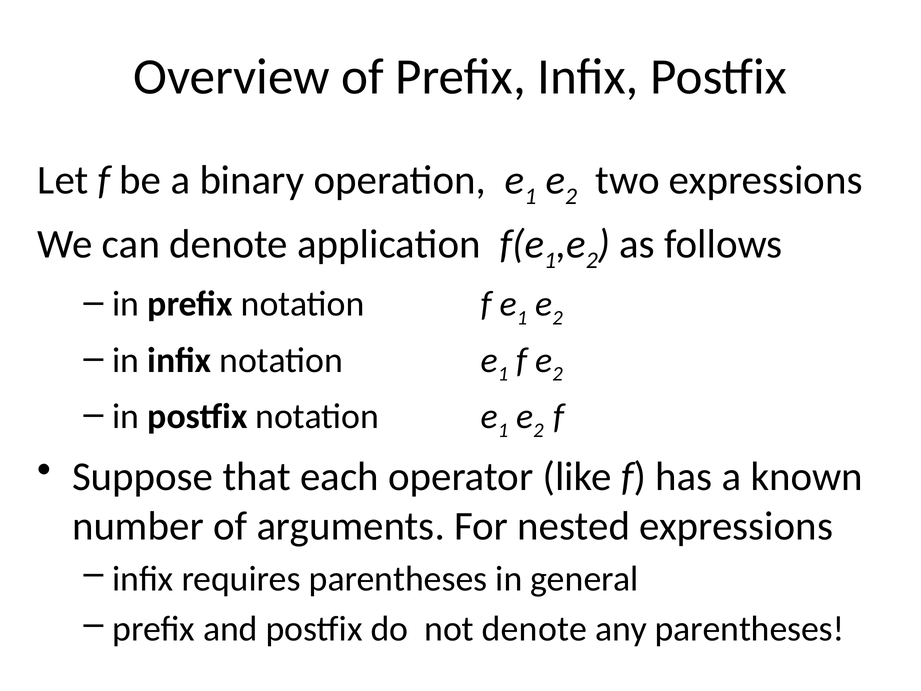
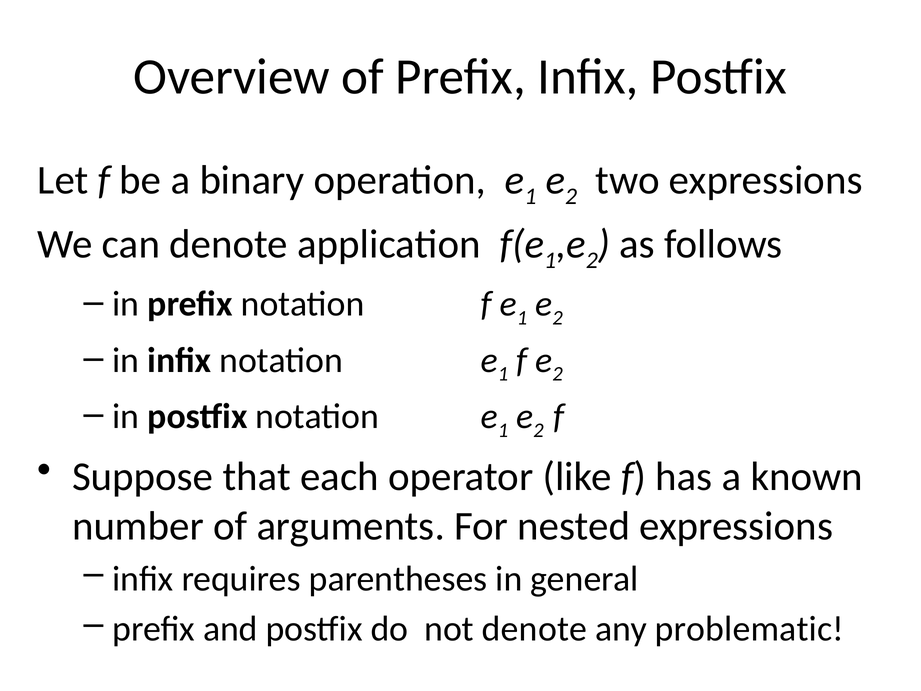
any parentheses: parentheses -> problematic (749, 629)
